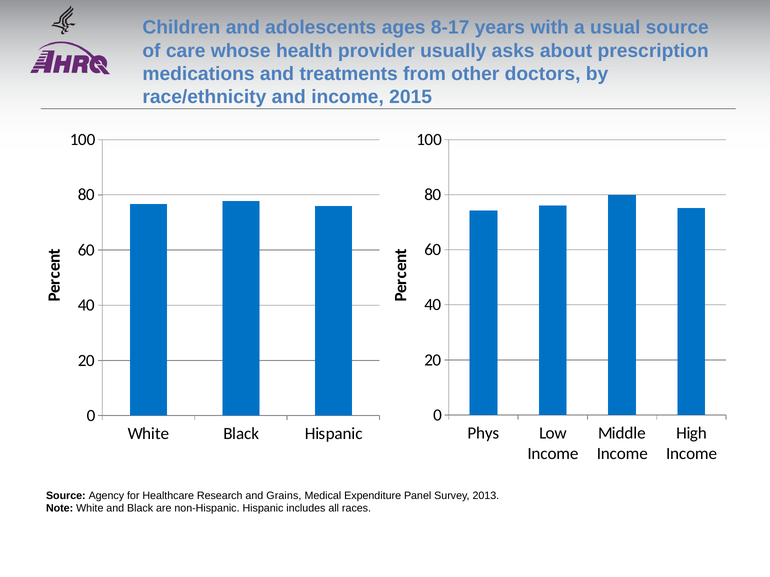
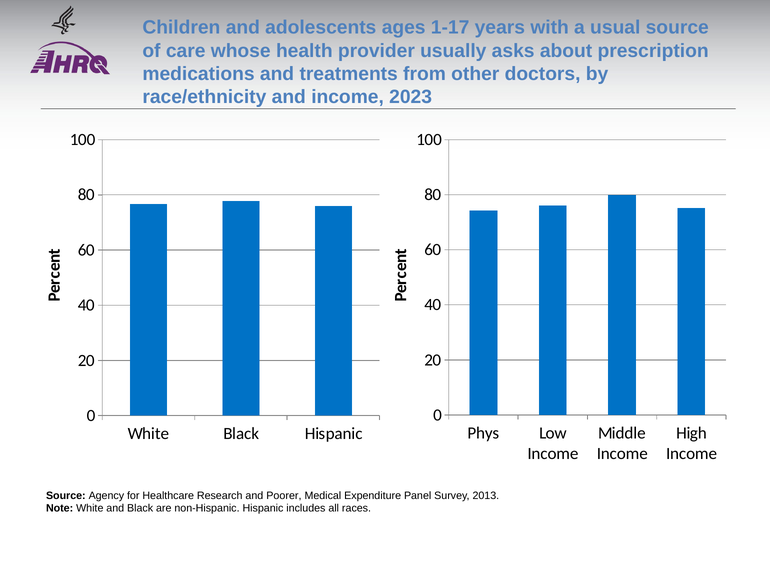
8-17: 8-17 -> 1-17 (450, 28)
2015: 2015 -> 2023 (411, 97)
Grains: Grains -> Poorer (284, 496)
